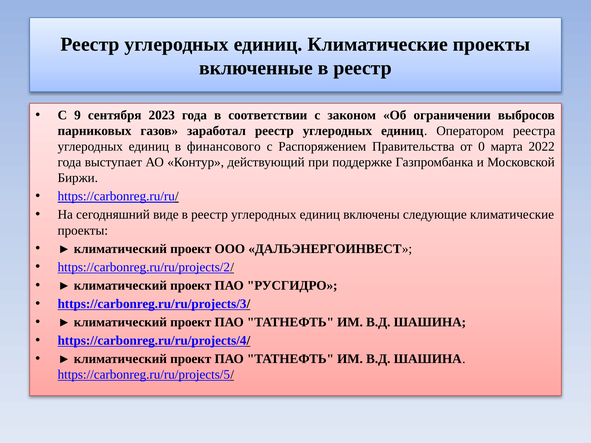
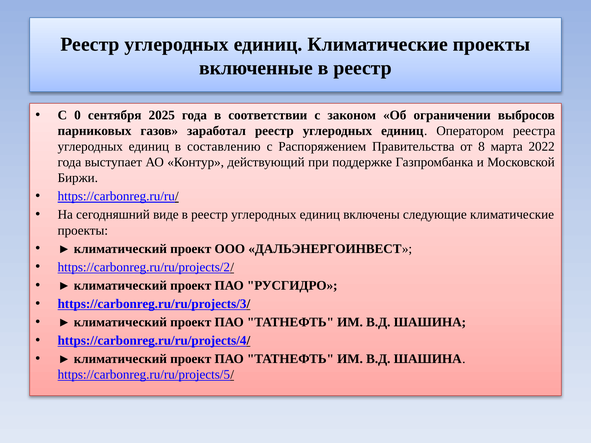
9: 9 -> 0 (78, 115)
2023: 2023 -> 2025 (162, 115)
финансового: финансового -> составлению (224, 147)
0: 0 -> 8 (481, 147)
